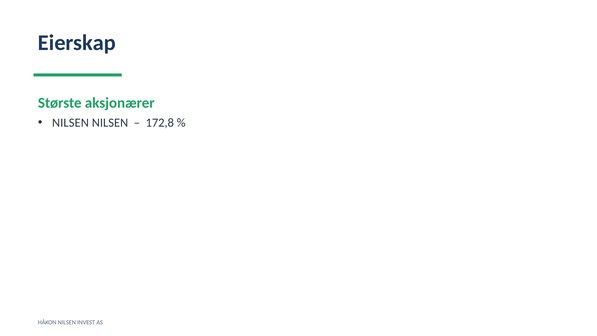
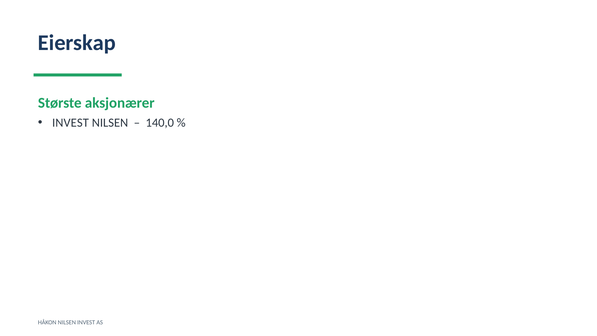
NILSEN: NILSEN -> INVEST (70, 123)
172,8: 172,8 -> 140,0 (160, 123)
